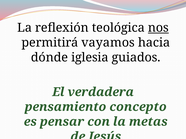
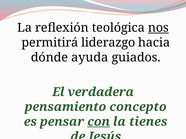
vayamos: vayamos -> liderazgo (108, 43)
iglesia: iglesia -> ayuda (90, 58)
con underline: none -> present (99, 122)
metas: metas -> tienes (148, 122)
